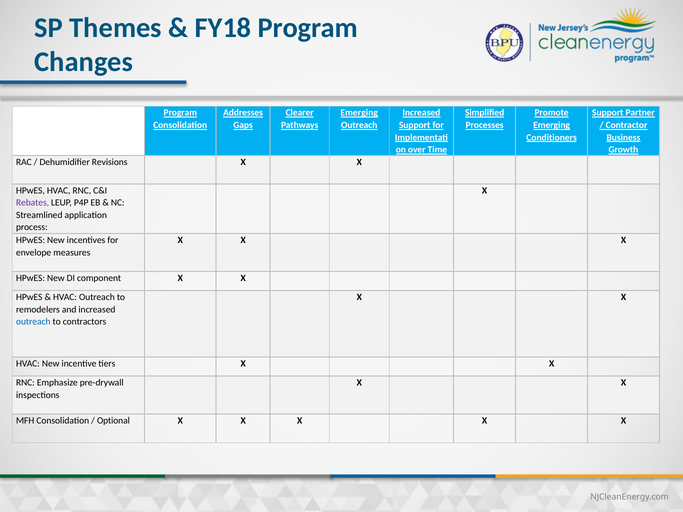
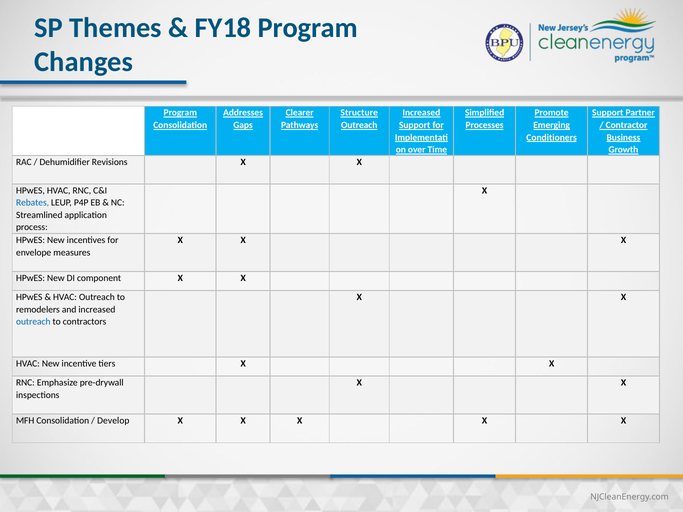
Emerging: Emerging -> Structure (359, 113)
Rebates colour: purple -> blue (33, 203)
Optional: Optional -> Develop (113, 421)
